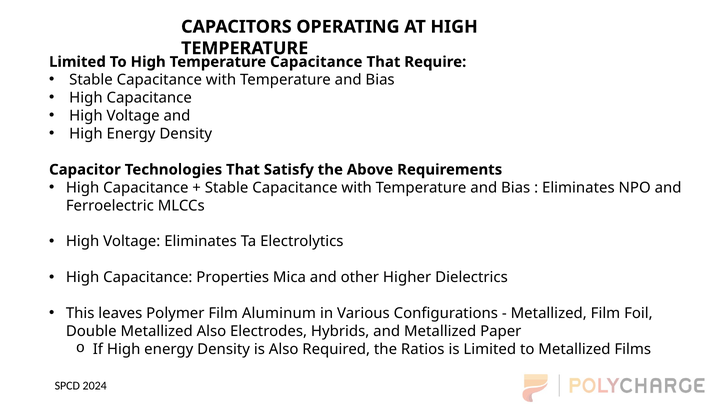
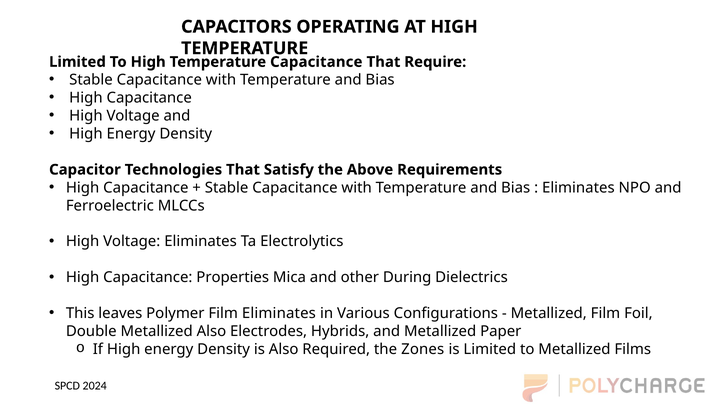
Higher: Higher -> During (407, 277)
Film Aluminum: Aluminum -> Eliminates (279, 313)
Ratios: Ratios -> Zones (423, 349)
